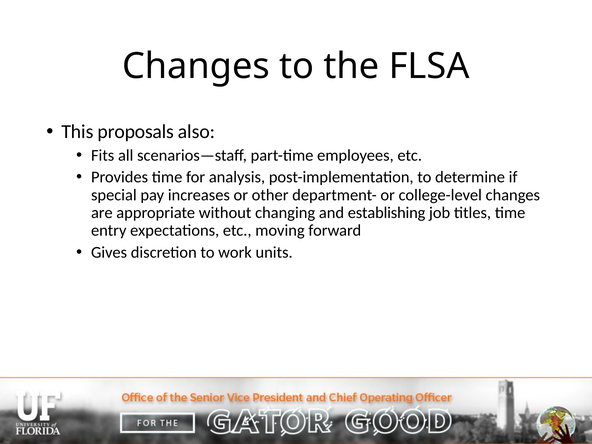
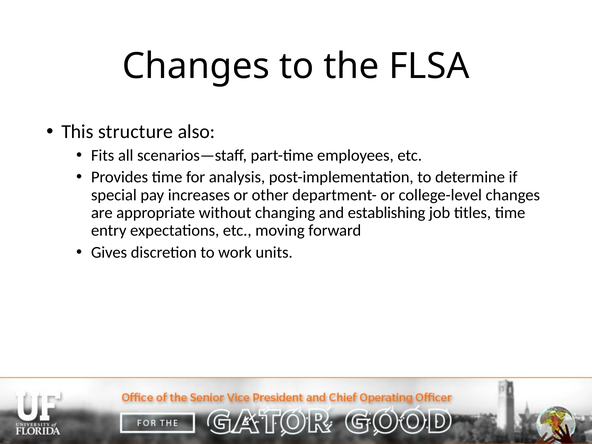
proposals: proposals -> structure (136, 132)
